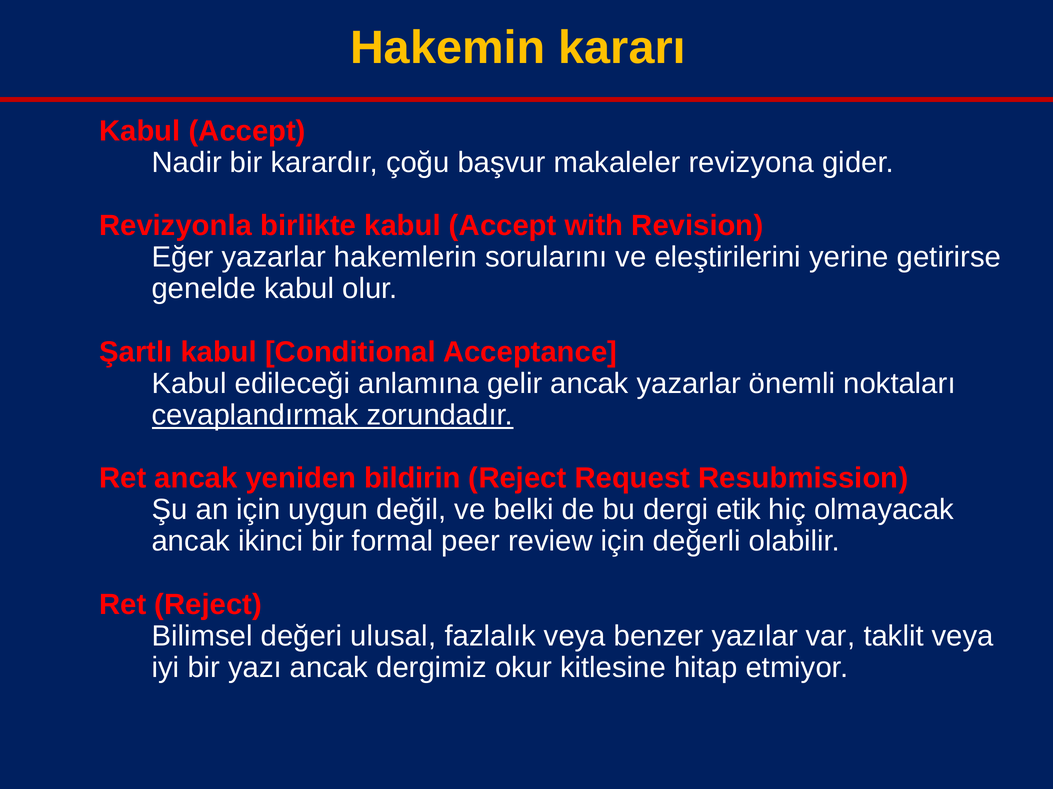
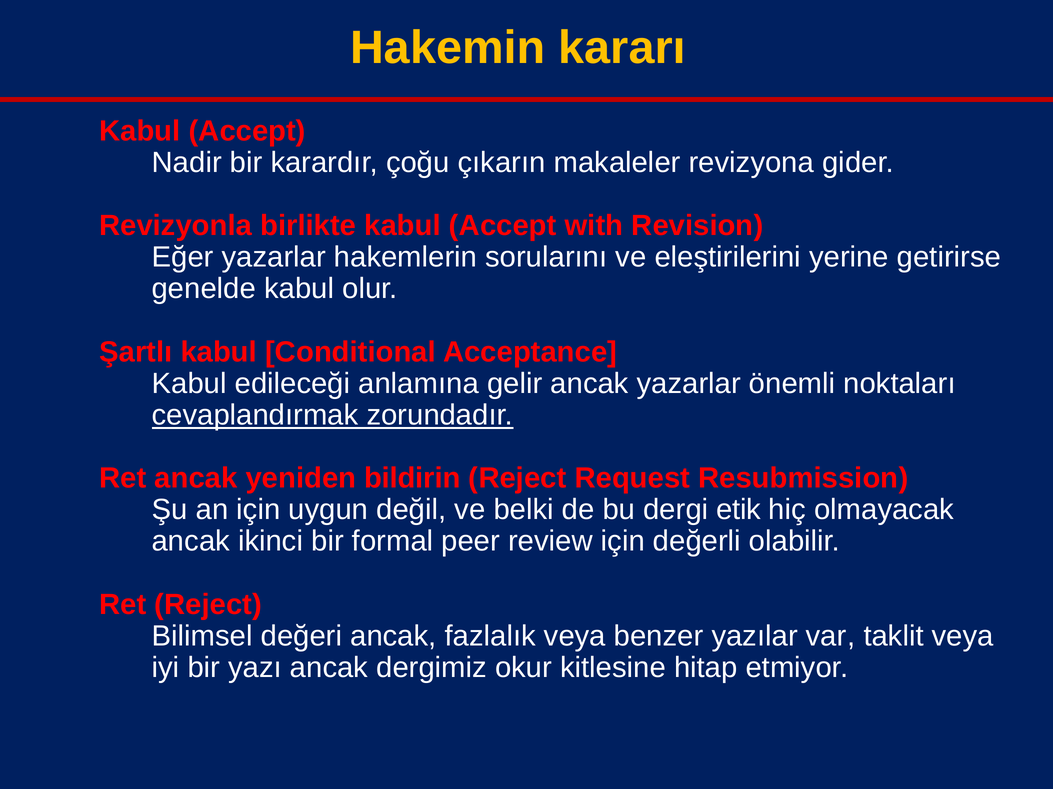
başvur: başvur -> çıkarın (502, 163)
değeri ulusal: ulusal -> ancak (393, 637)
